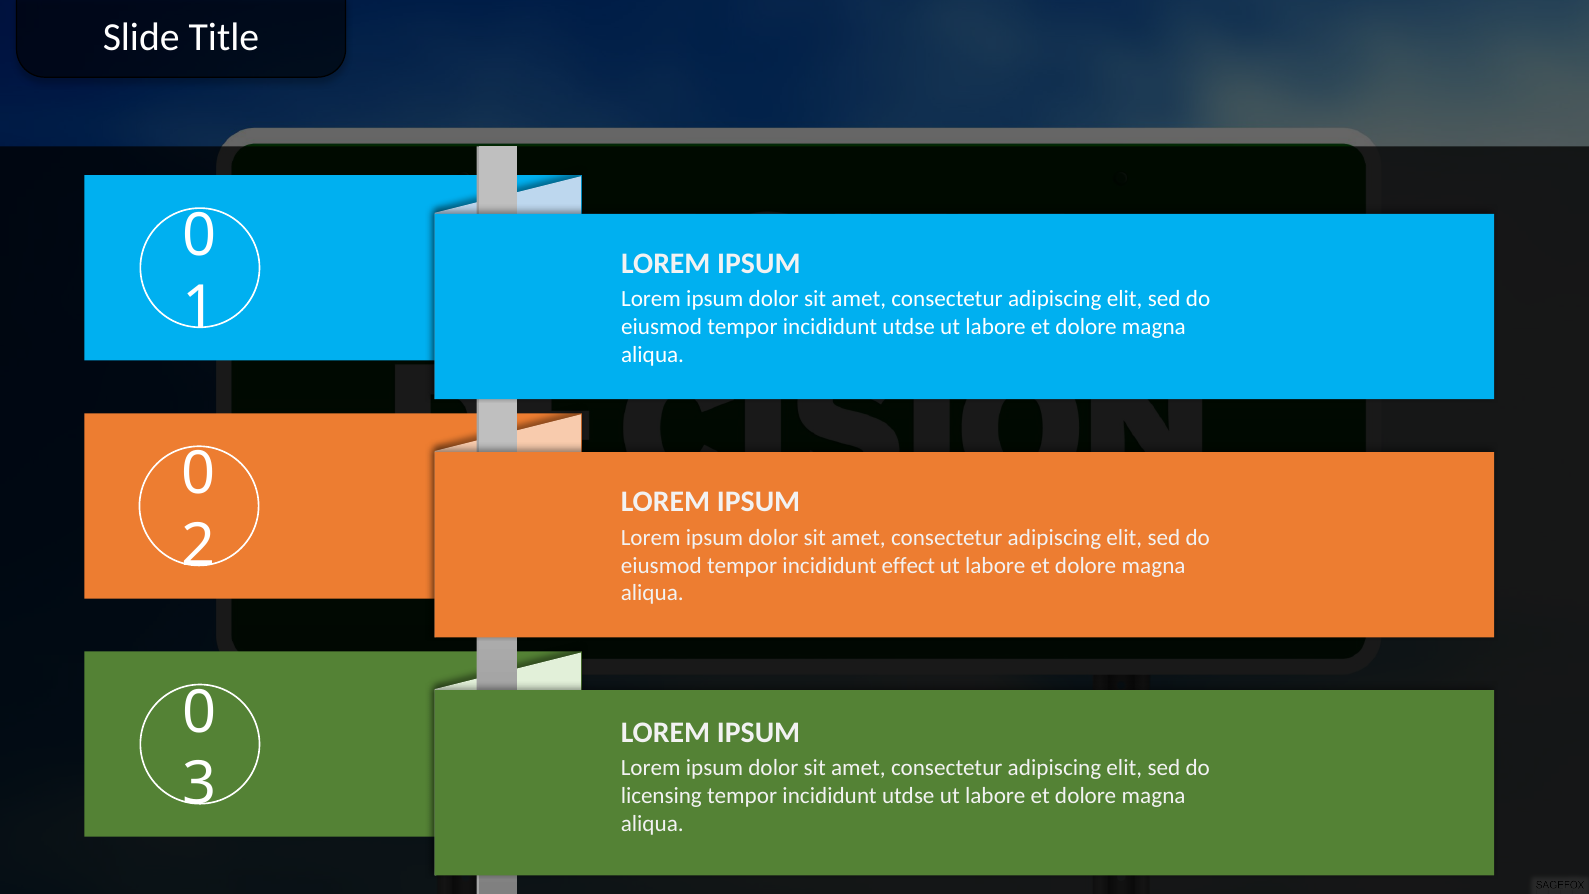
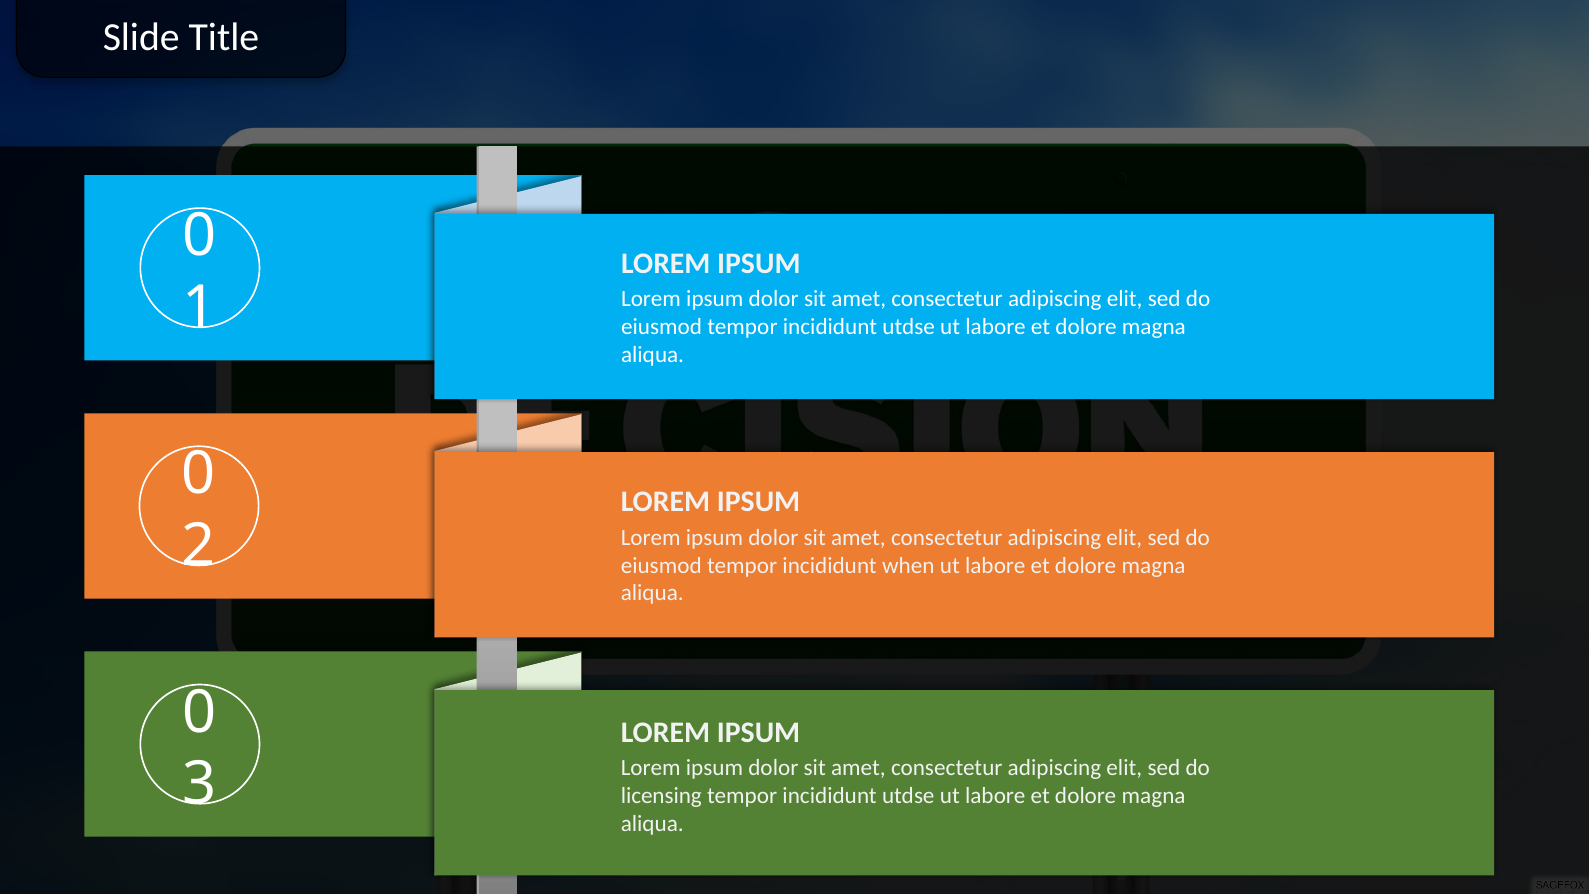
effect: effect -> when (908, 565)
